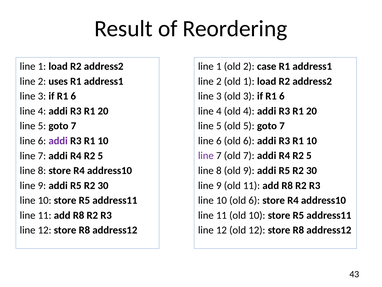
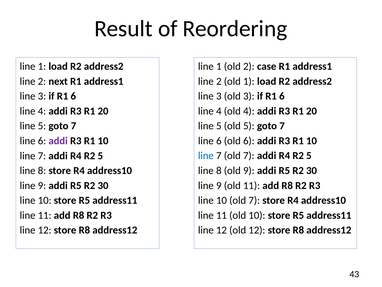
uses: uses -> next (58, 81)
line colour: purple -> blue (206, 155)
10 old 6: 6 -> 7 (254, 200)
